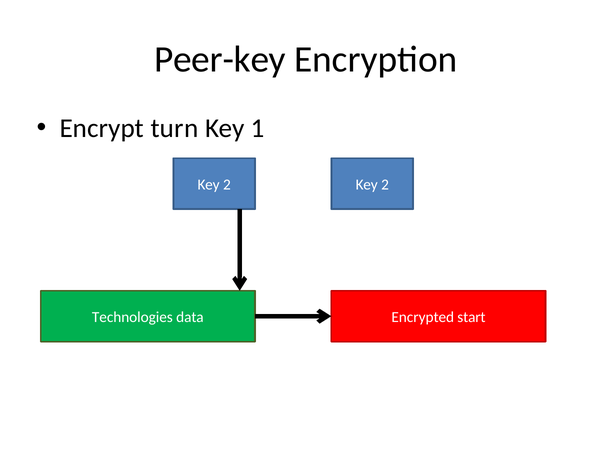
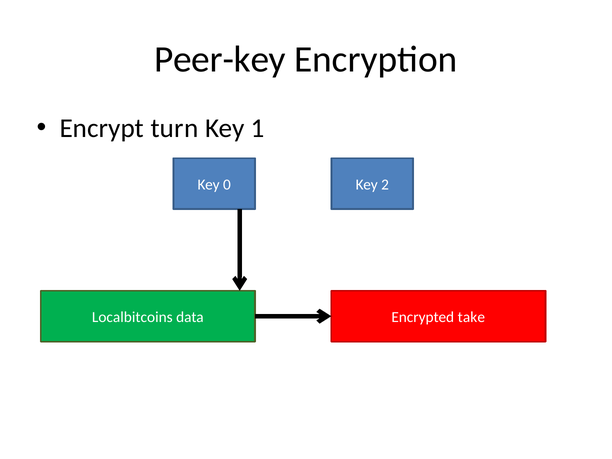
2: 2 -> 0 (227, 185)
Technologies: Technologies -> Localbitcoins (132, 317)
start: start -> take (471, 317)
